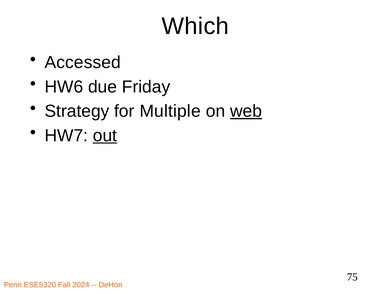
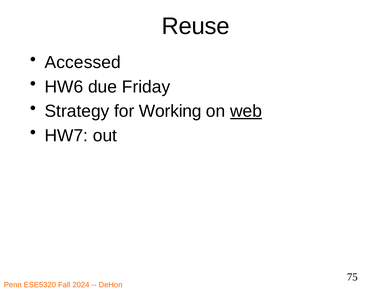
Which: Which -> Reuse (196, 26)
Multiple: Multiple -> Working (170, 111)
out underline: present -> none (105, 135)
